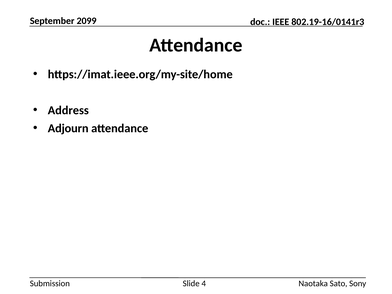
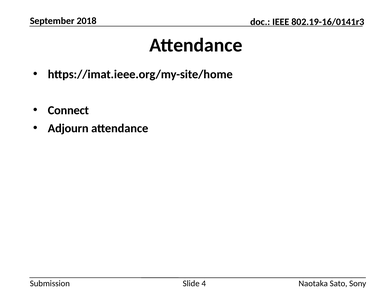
2099: 2099 -> 2018 (87, 21)
Address: Address -> Connect (68, 110)
